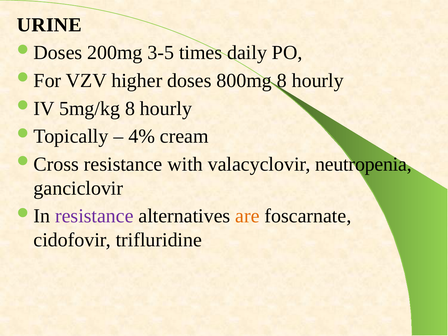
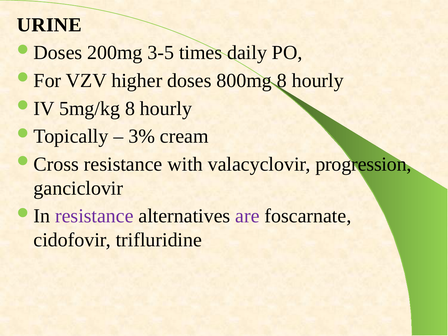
4%: 4% -> 3% (142, 136)
neutropenia: neutropenia -> progression (363, 164)
are colour: orange -> purple (247, 216)
